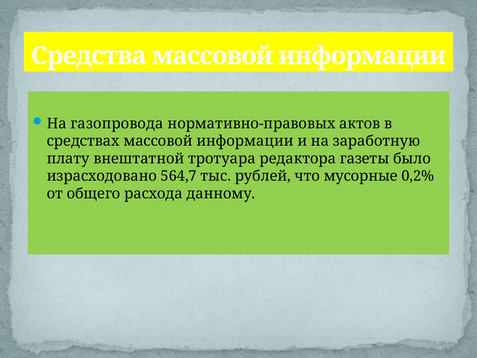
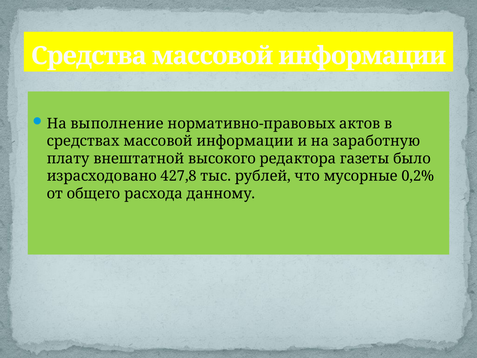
газопровода: газопровода -> выполнение (117, 123)
тротуара: тротуара -> высокого (222, 158)
564,7: 564,7 -> 427,8 (179, 176)
